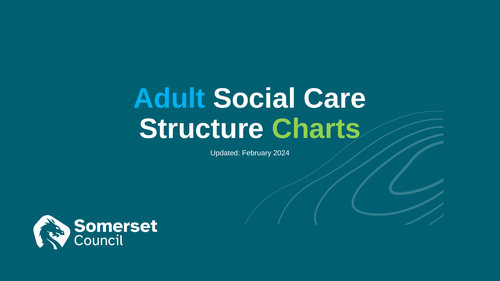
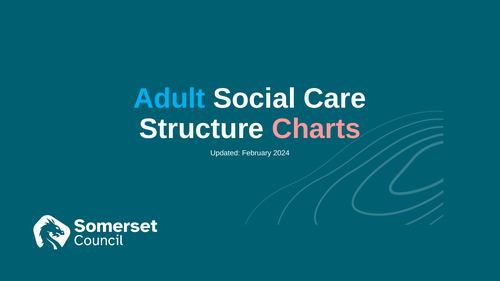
Charts colour: light green -> pink (316, 129)
